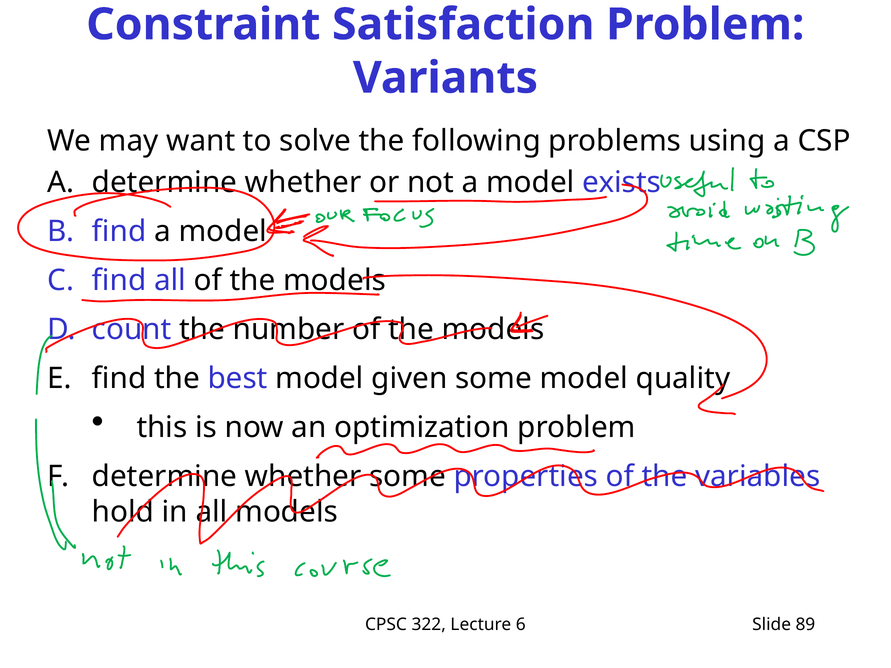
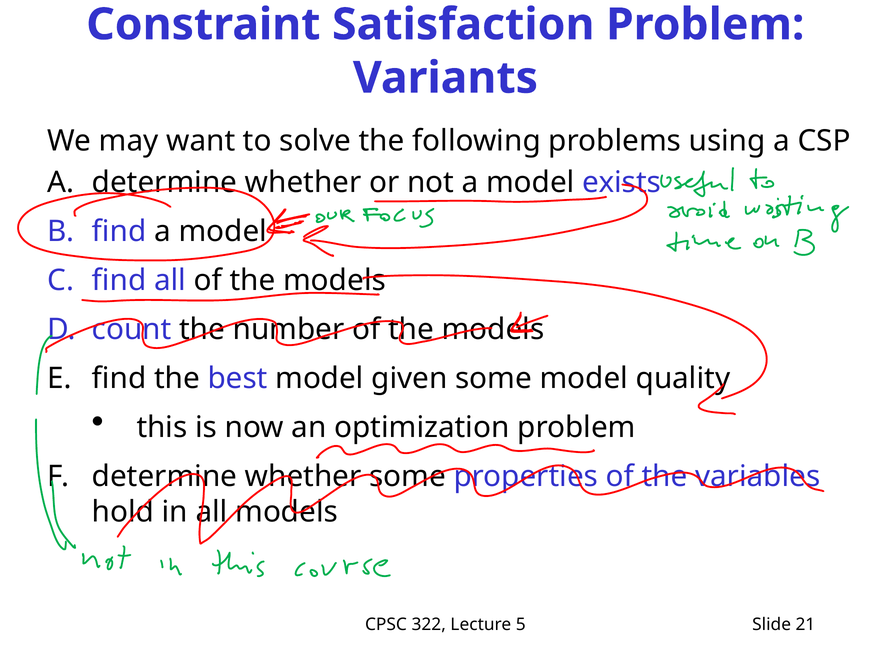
6: 6 -> 5 (521, 625)
89: 89 -> 21 (805, 625)
